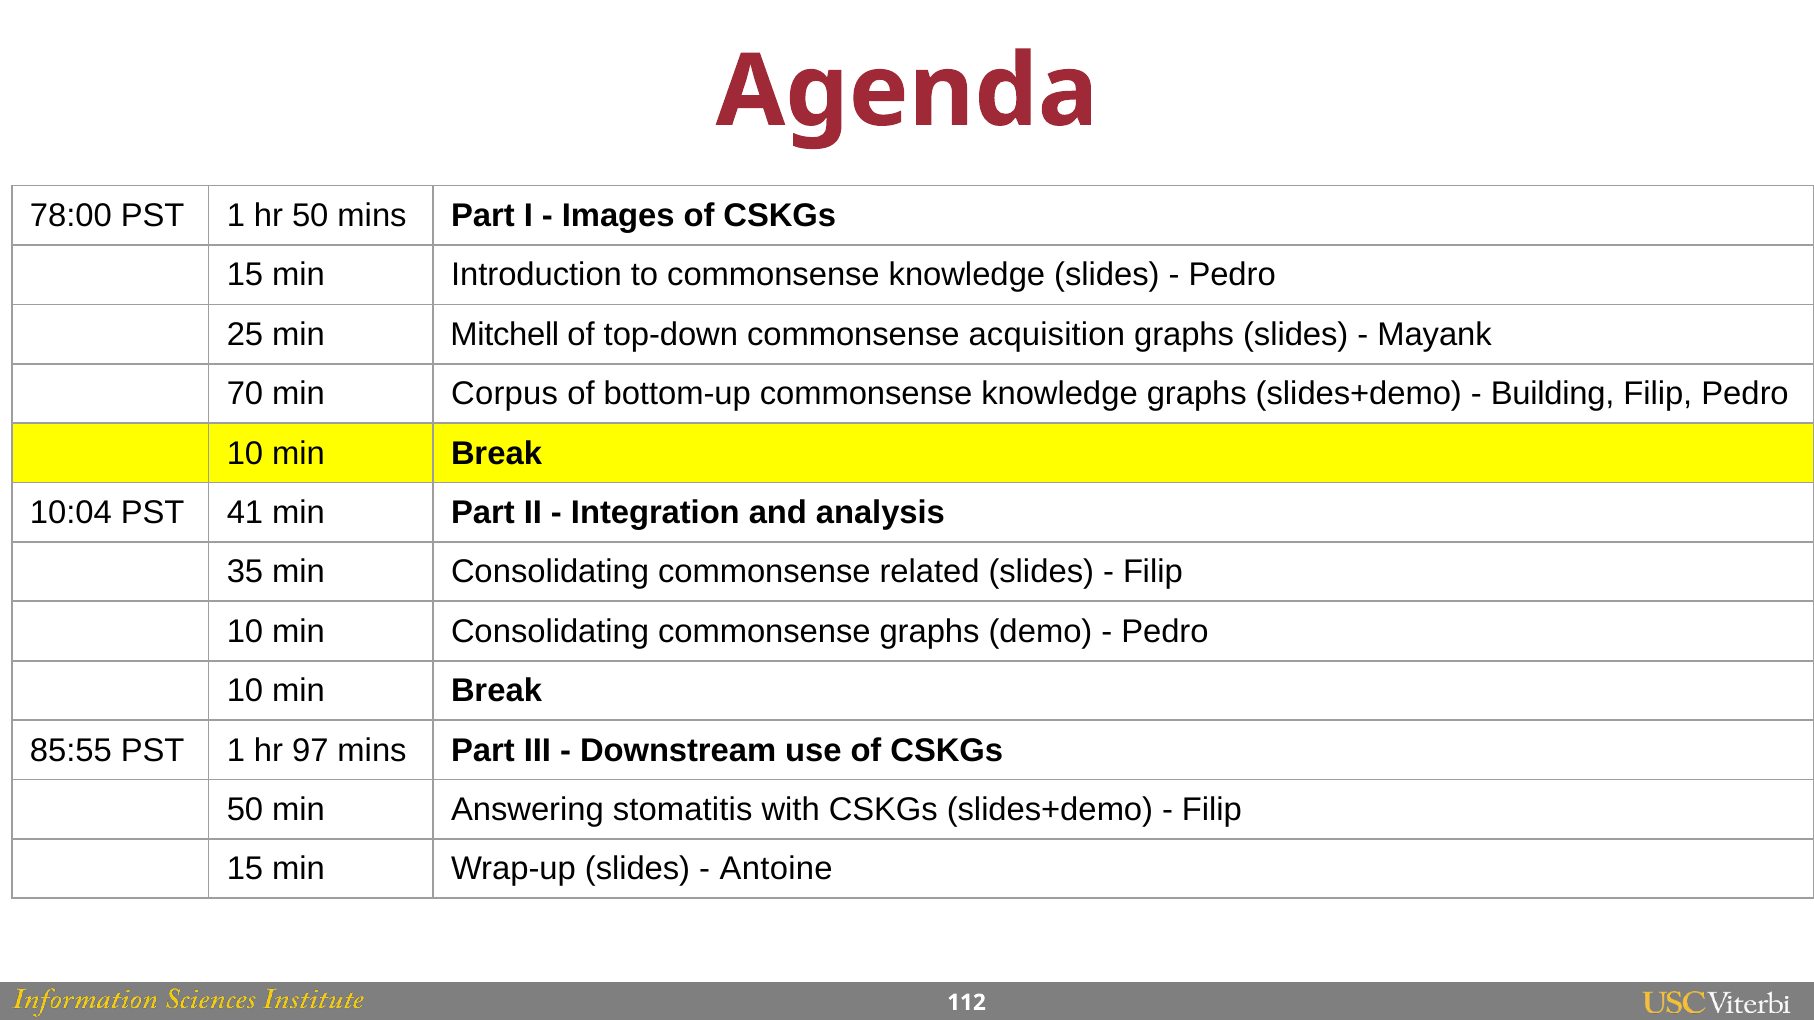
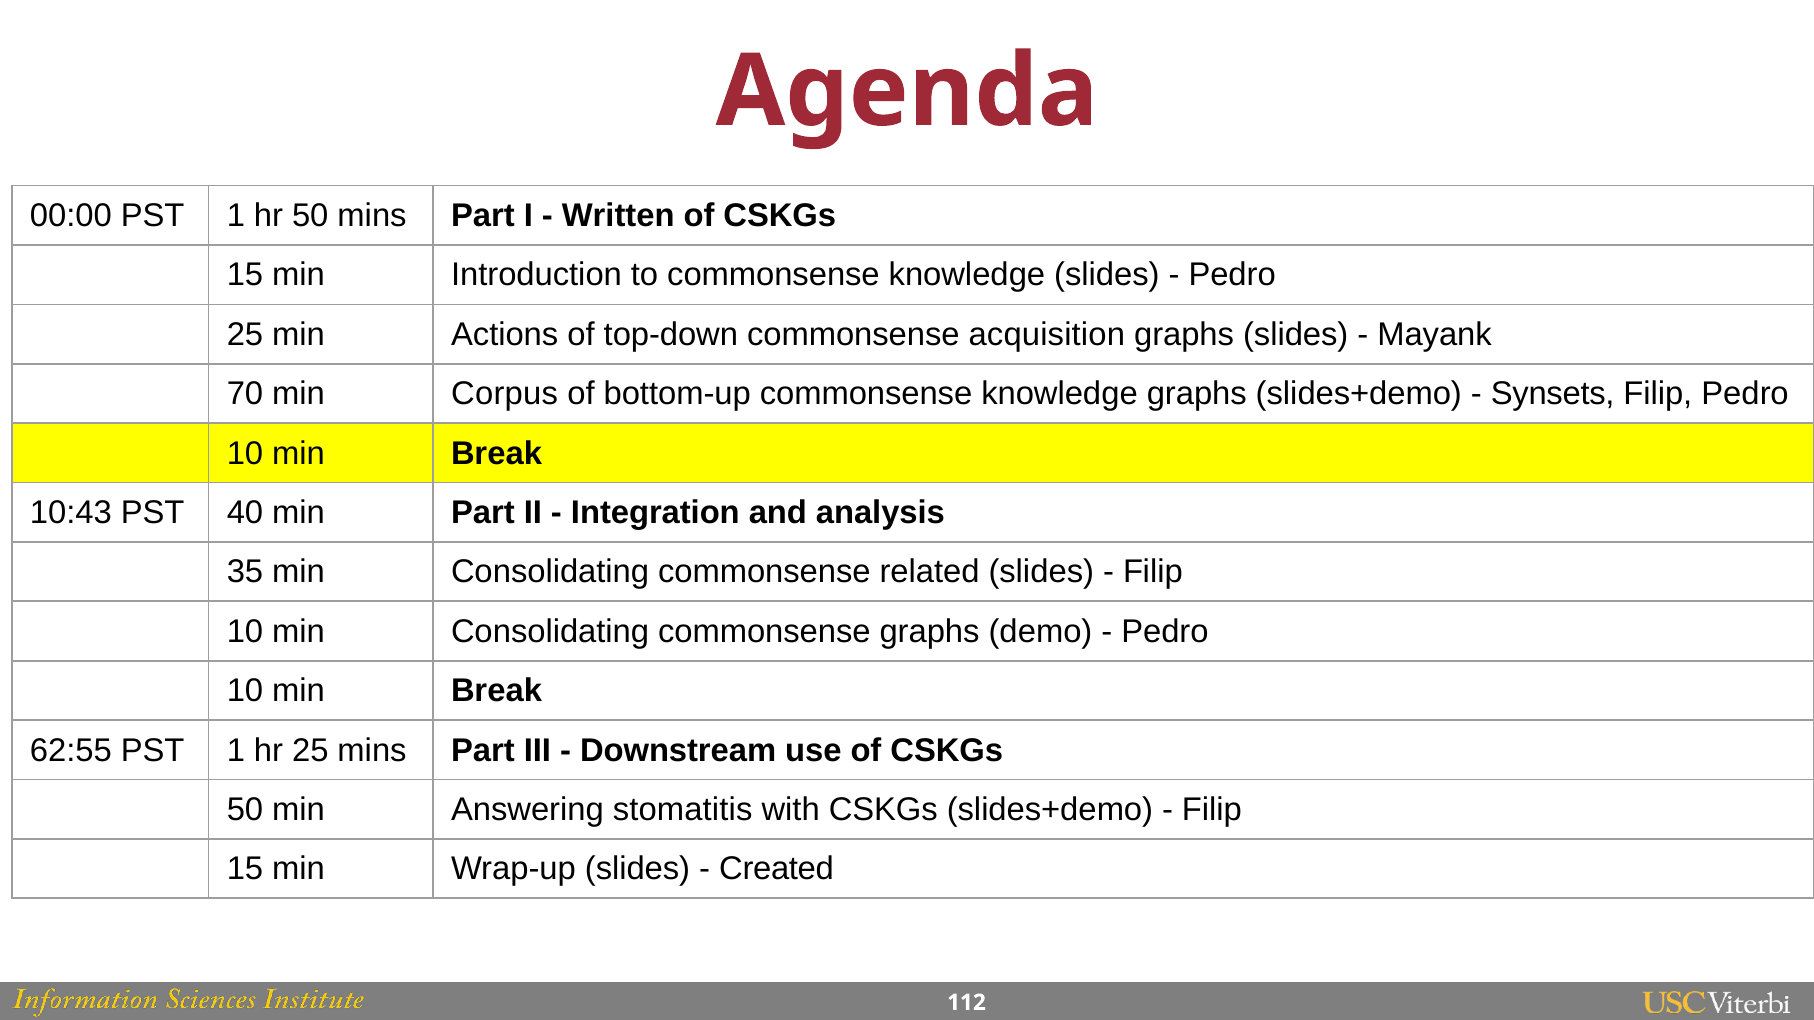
78:00: 78:00 -> 00:00 (71, 216)
Images: Images -> Written (618, 216)
Mitchell: Mitchell -> Actions (505, 335)
Building: Building -> Synsets (1553, 394)
10:04: 10:04 -> 10:43 (71, 513)
41: 41 -> 40 (245, 513)
85:55: 85:55 -> 62:55 (71, 751)
hr 97: 97 -> 25 (310, 751)
Antoine: Antoine -> Created (777, 869)
